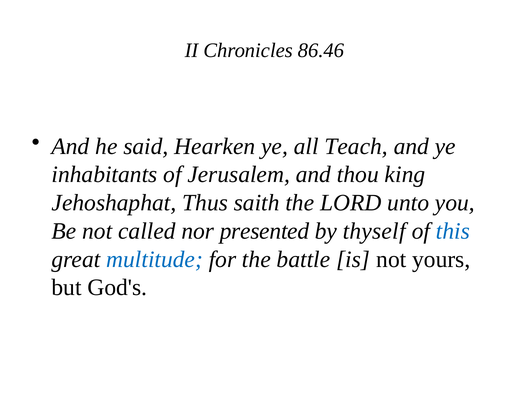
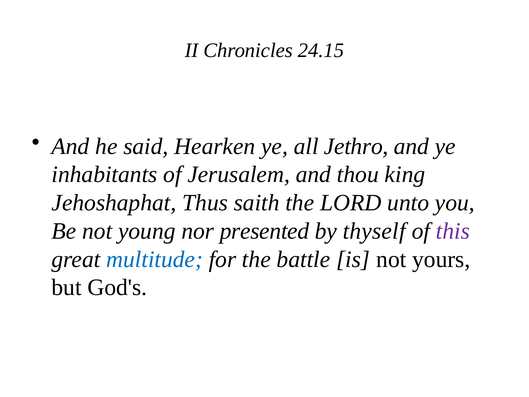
86.46: 86.46 -> 24.15 (321, 50)
Teach: Teach -> Jethro (356, 146)
called: called -> young (147, 231)
this colour: blue -> purple (453, 231)
